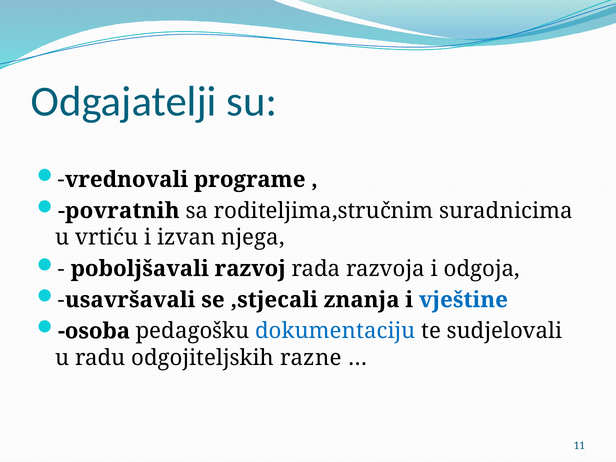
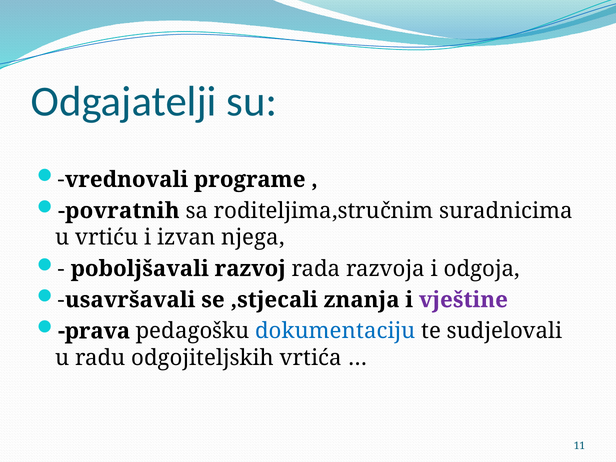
vještine colour: blue -> purple (463, 300)
osoba: osoba -> prava (94, 331)
razne: razne -> vrtića (311, 358)
